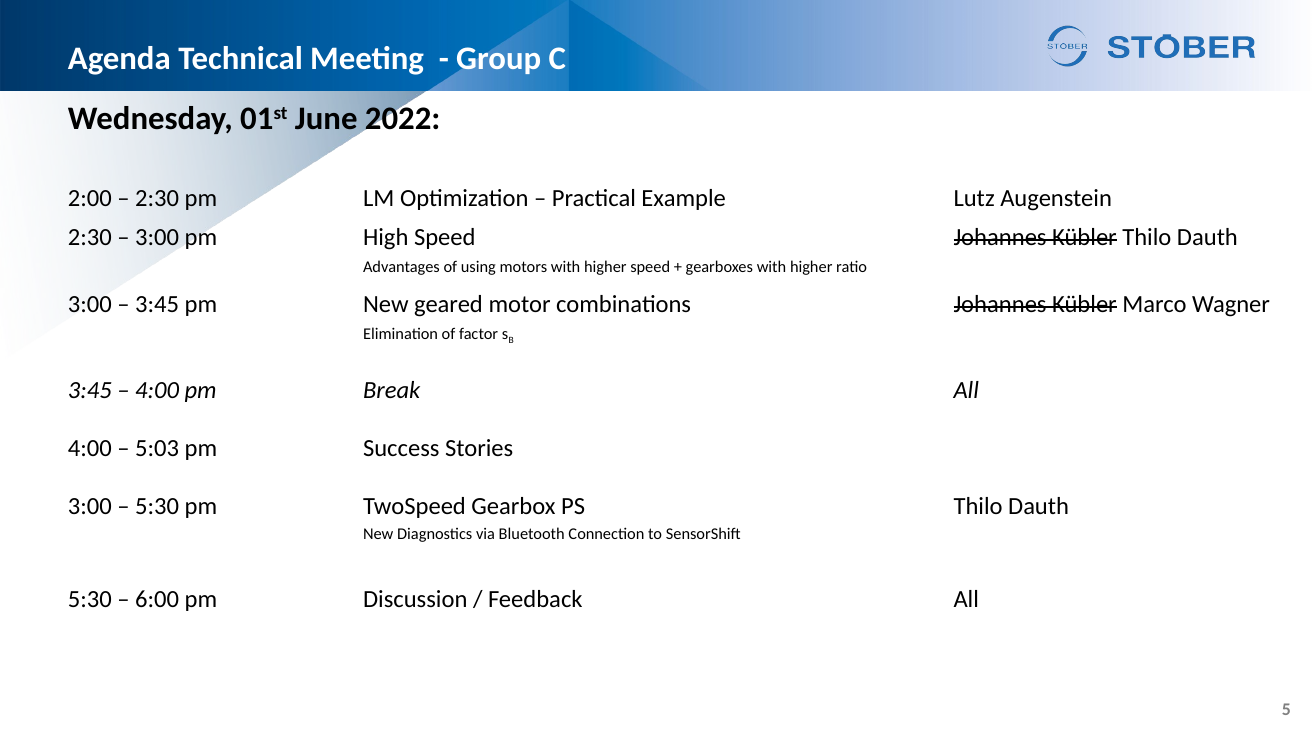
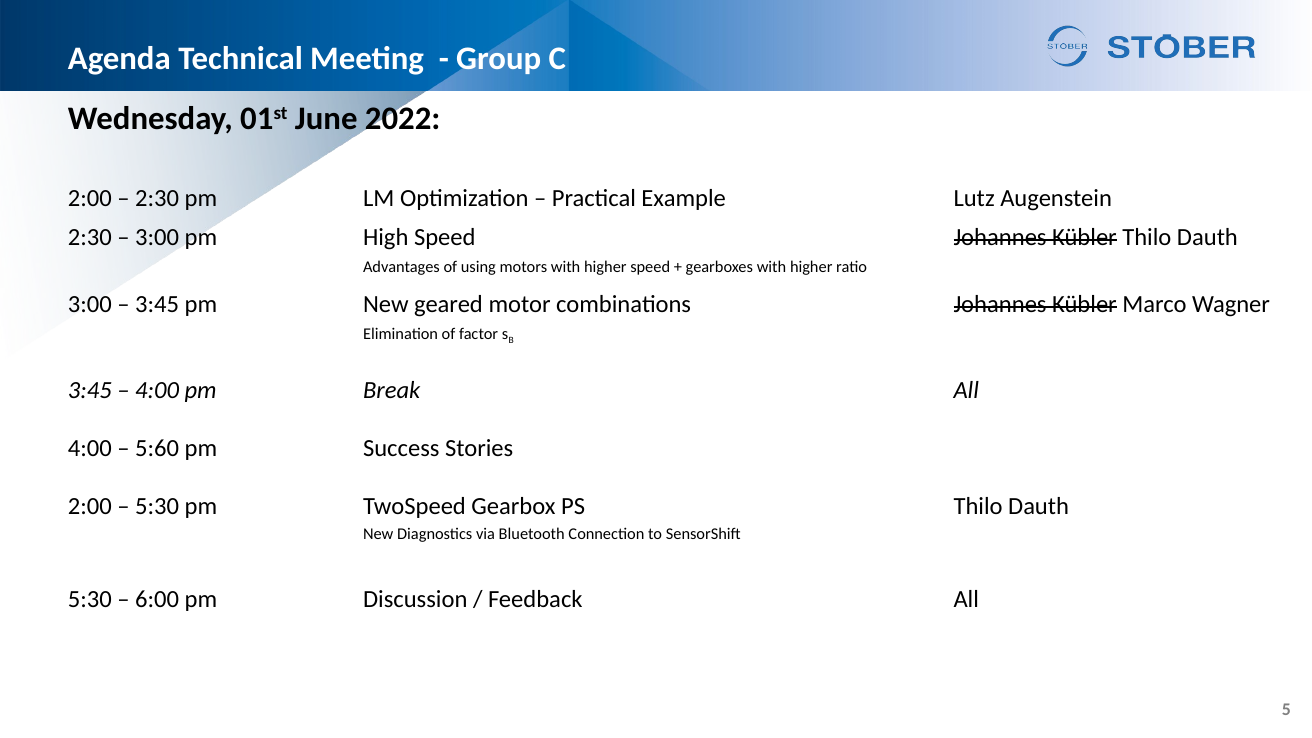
5:03: 5:03 -> 5:60 (157, 448)
3:00: 3:00 -> 2:00 (90, 506)
